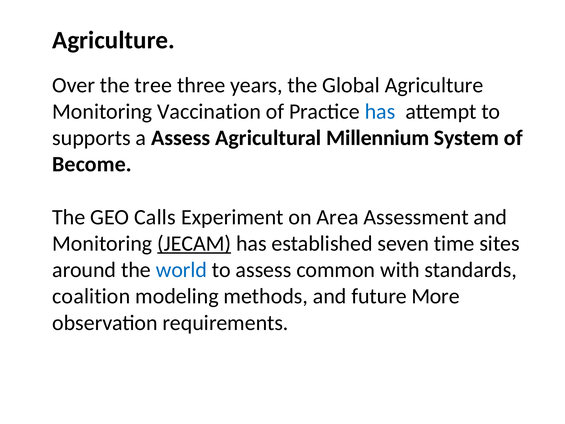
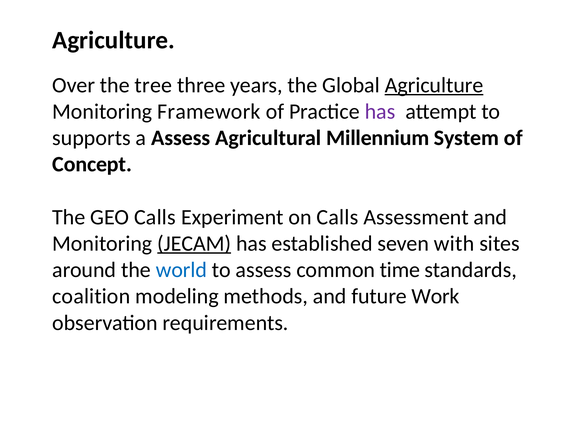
Agriculture underline: none -> present (434, 85)
Vaccination: Vaccination -> Framework (209, 112)
has colour: blue -> purple (380, 112)
Become: Become -> Concept (92, 164)
on Area: Area -> Calls (337, 217)
time: time -> with (454, 243)
with: with -> time (400, 270)
More: More -> Work (436, 296)
